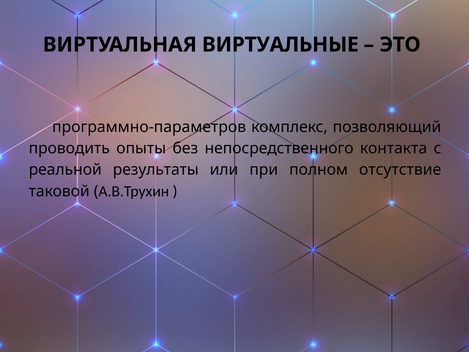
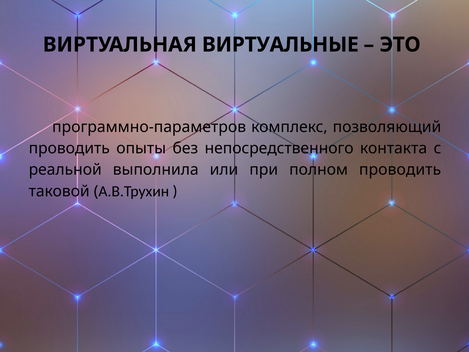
результаты: результаты -> выполнила (156, 170)
полном отсутствие: отсутствие -> проводить (400, 170)
